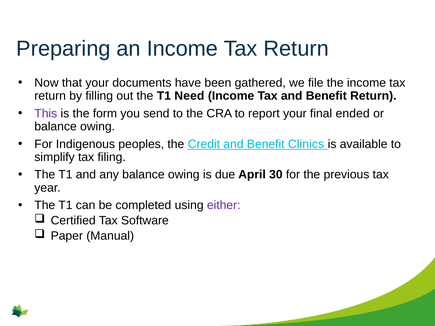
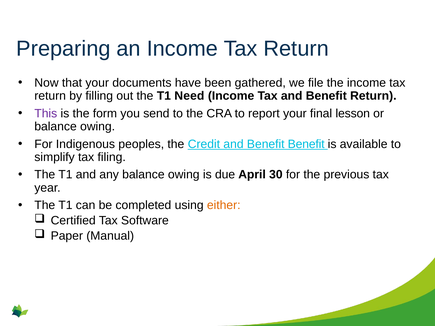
ended: ended -> lesson (353, 114)
Benefit Clinics: Clinics -> Benefit (306, 144)
either colour: purple -> orange (224, 205)
